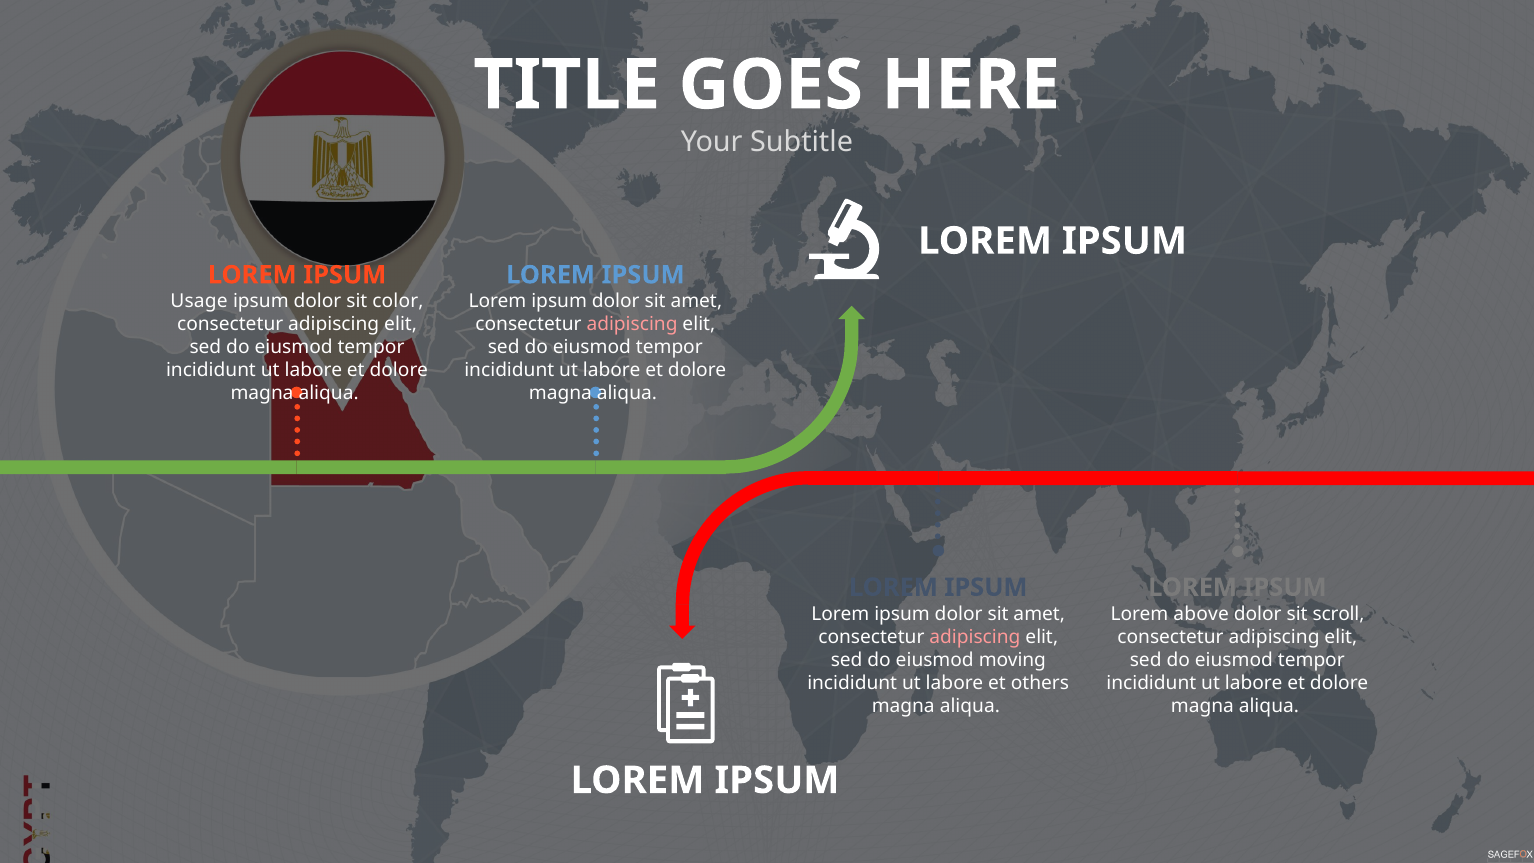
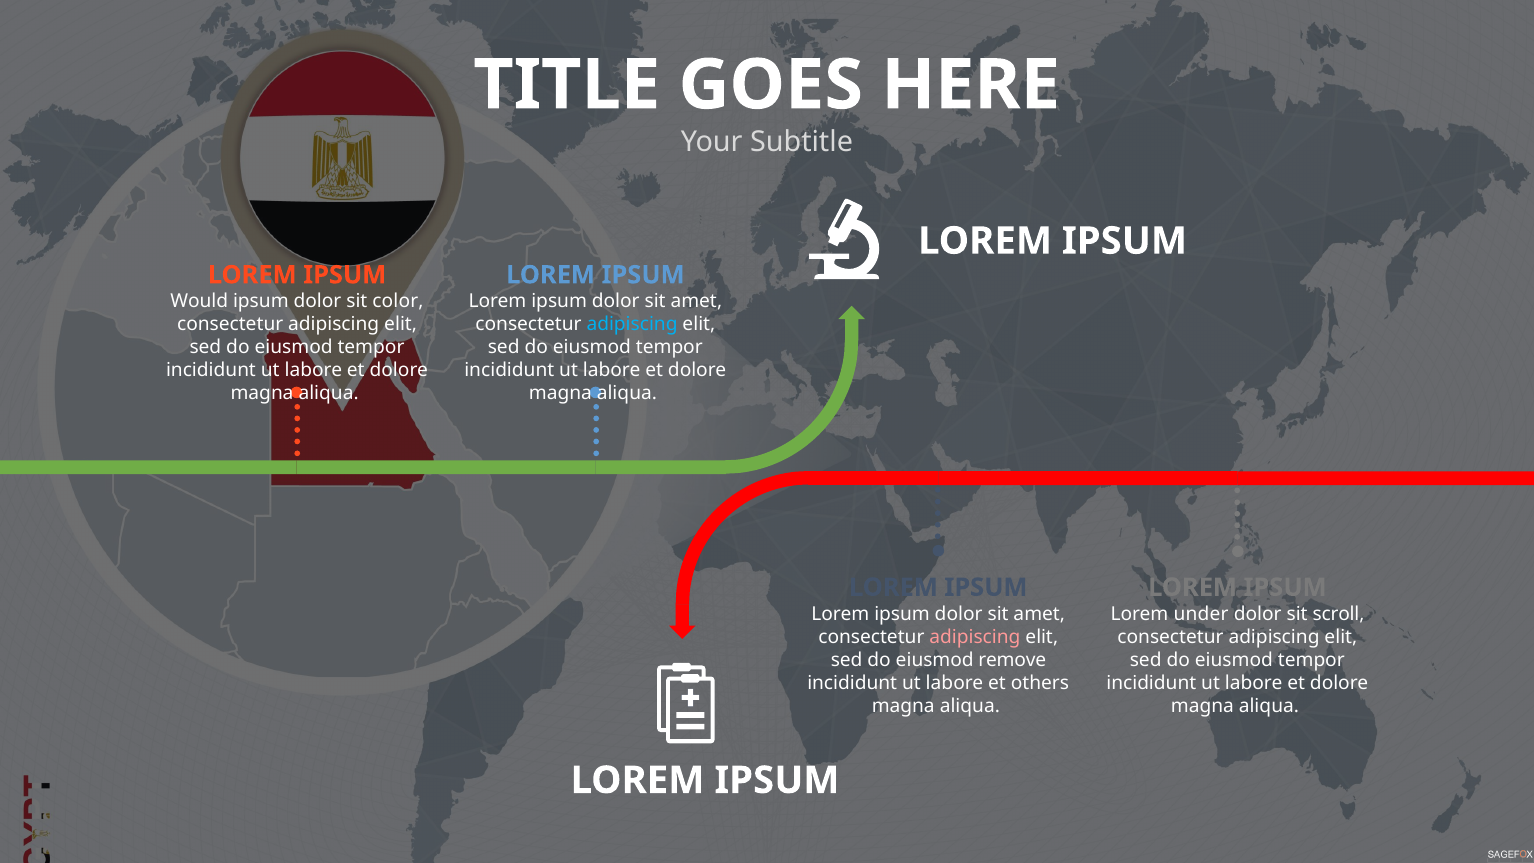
Usage: Usage -> Would (199, 301)
adipiscing colour: pink -> light blue (632, 324)
above: above -> under (1201, 614)
moving: moving -> remove (1012, 660)
